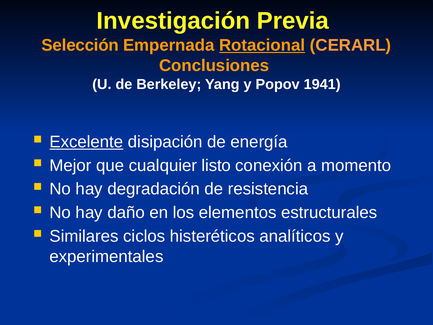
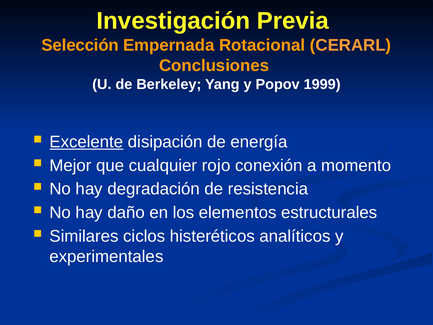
Rotacional underline: present -> none (262, 45)
1941: 1941 -> 1999 (322, 84)
listo: listo -> rojo (216, 165)
